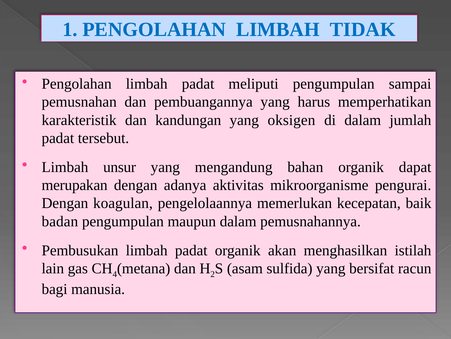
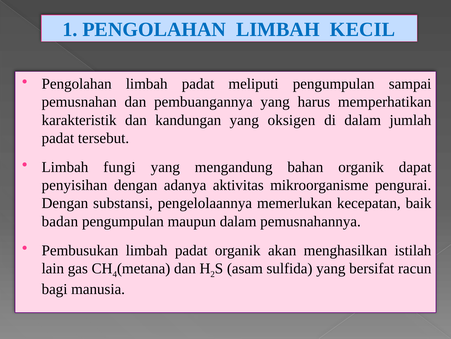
TIDAK: TIDAK -> KECIL (363, 30)
unsur: unsur -> fungi (119, 167)
merupakan: merupakan -> penyisihan (75, 185)
koagulan: koagulan -> substansi (123, 203)
